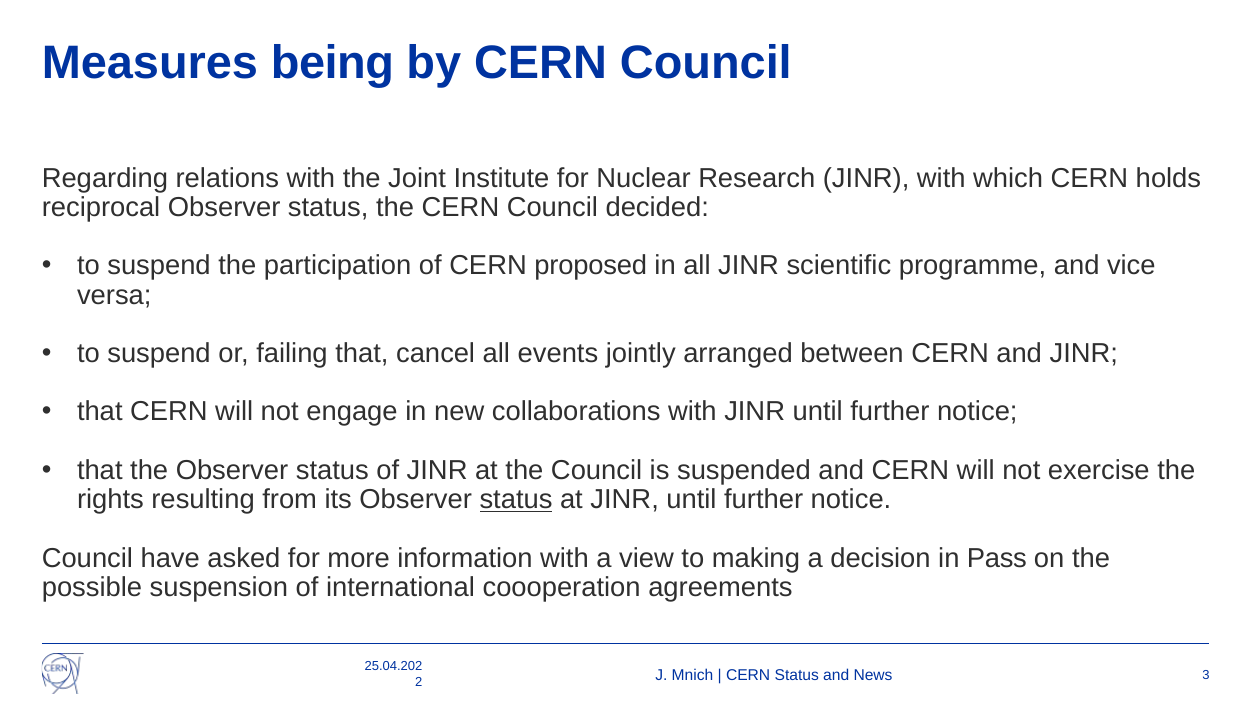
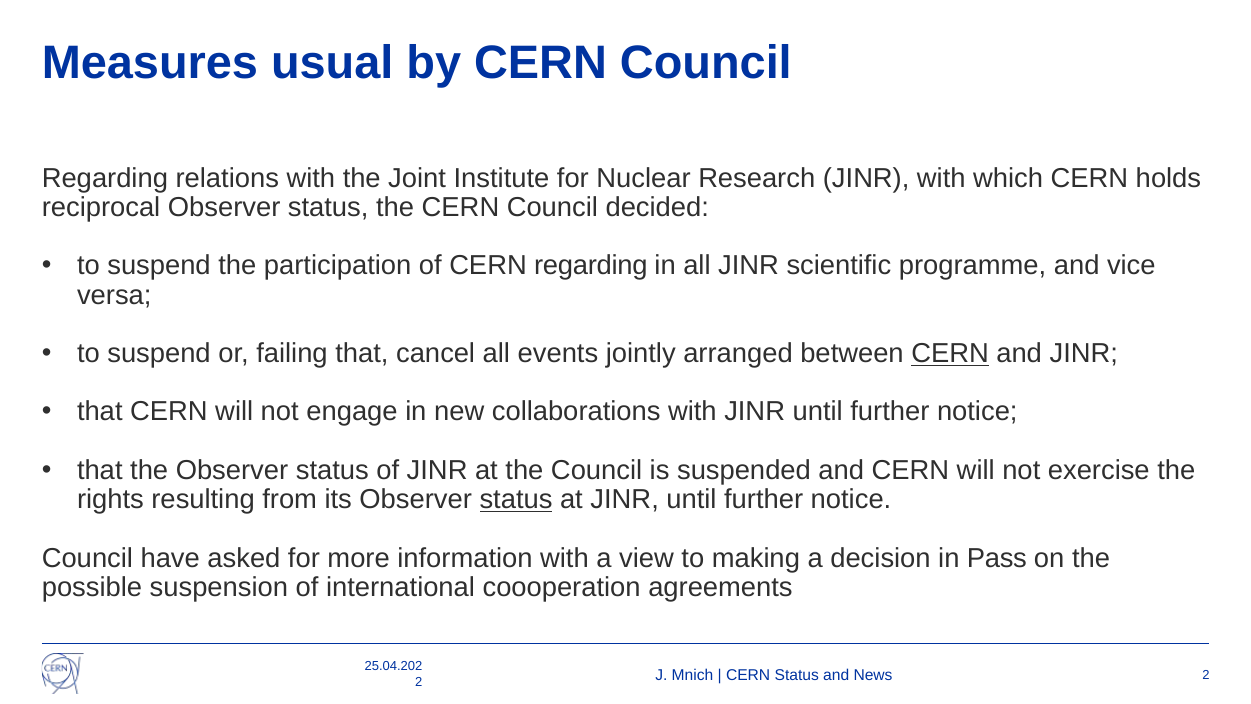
being: being -> usual (332, 63)
CERN proposed: proposed -> regarding (591, 266)
CERN underline: none -> present (950, 354)
News 3: 3 -> 2 (1206, 675)
